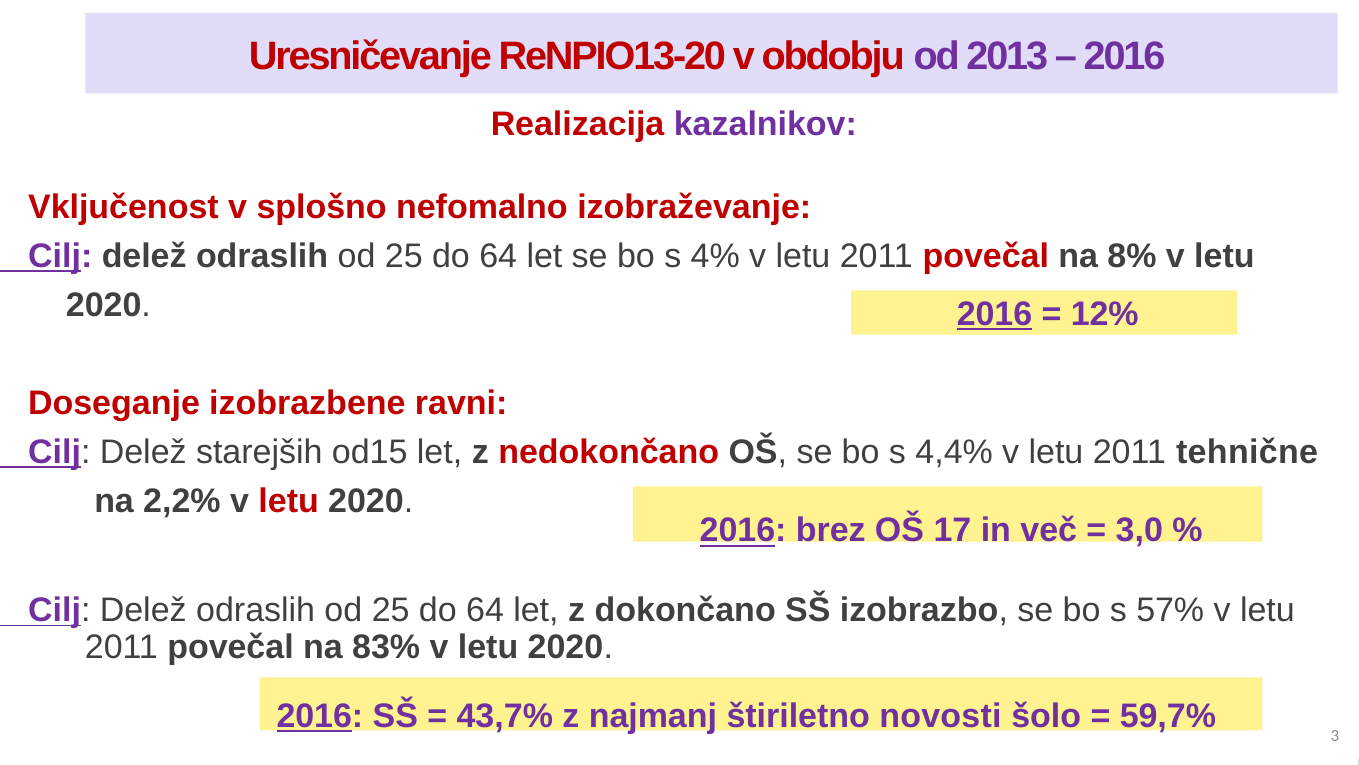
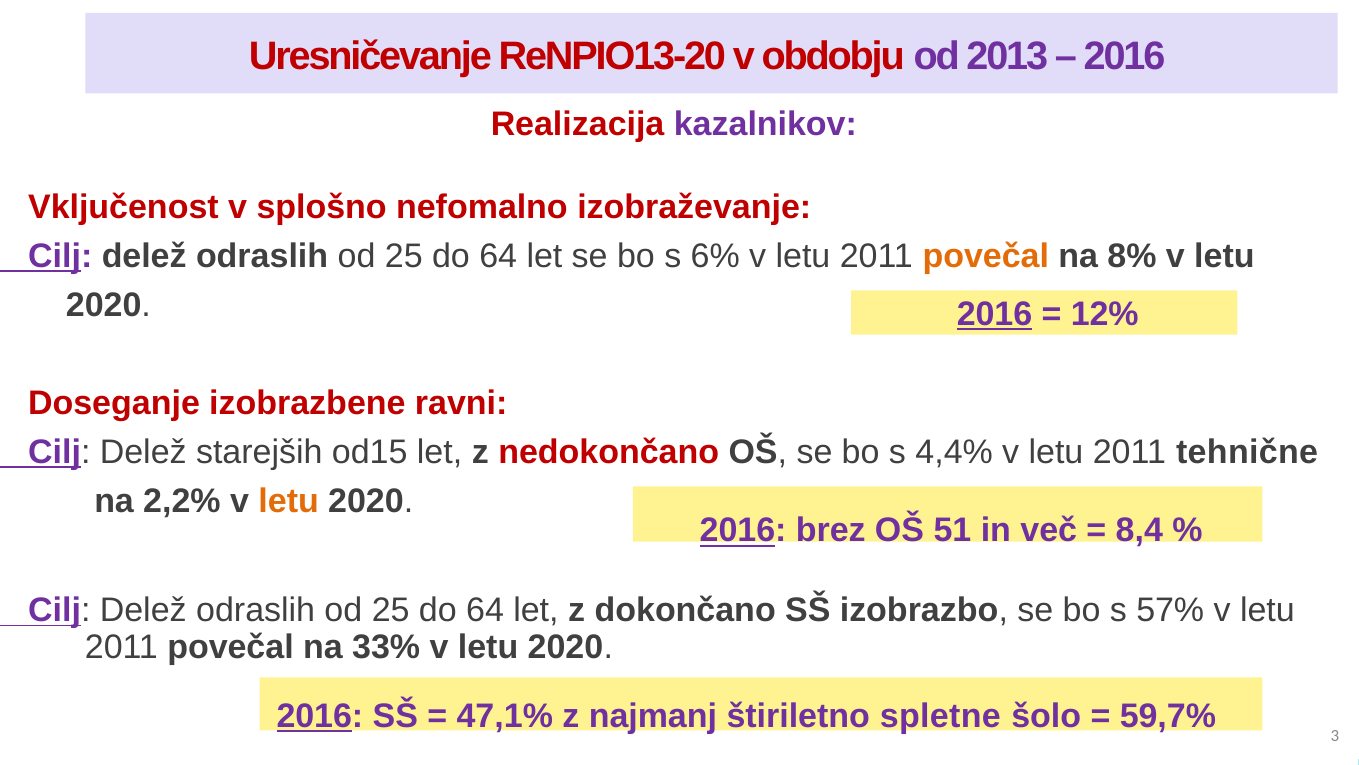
4%: 4% -> 6% (715, 256)
povečal colour: red -> orange (986, 256)
letu colour: red -> orange (289, 501)
17: 17 -> 51 (952, 530)
3,0: 3,0 -> 8,4 (1139, 530)
83%: 83% -> 33% (386, 647)
43,7%: 43,7% -> 47,1% (505, 716)
novosti: novosti -> spletne (940, 716)
